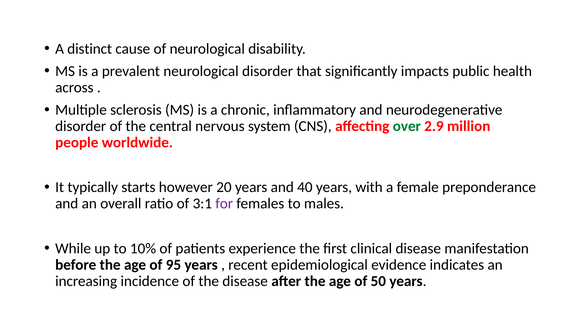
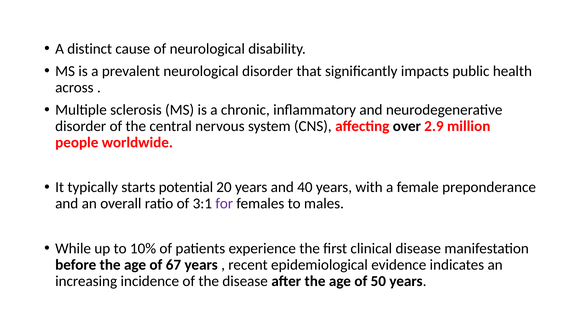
over colour: green -> black (407, 126)
however: however -> potential (186, 187)
95: 95 -> 67 (173, 265)
